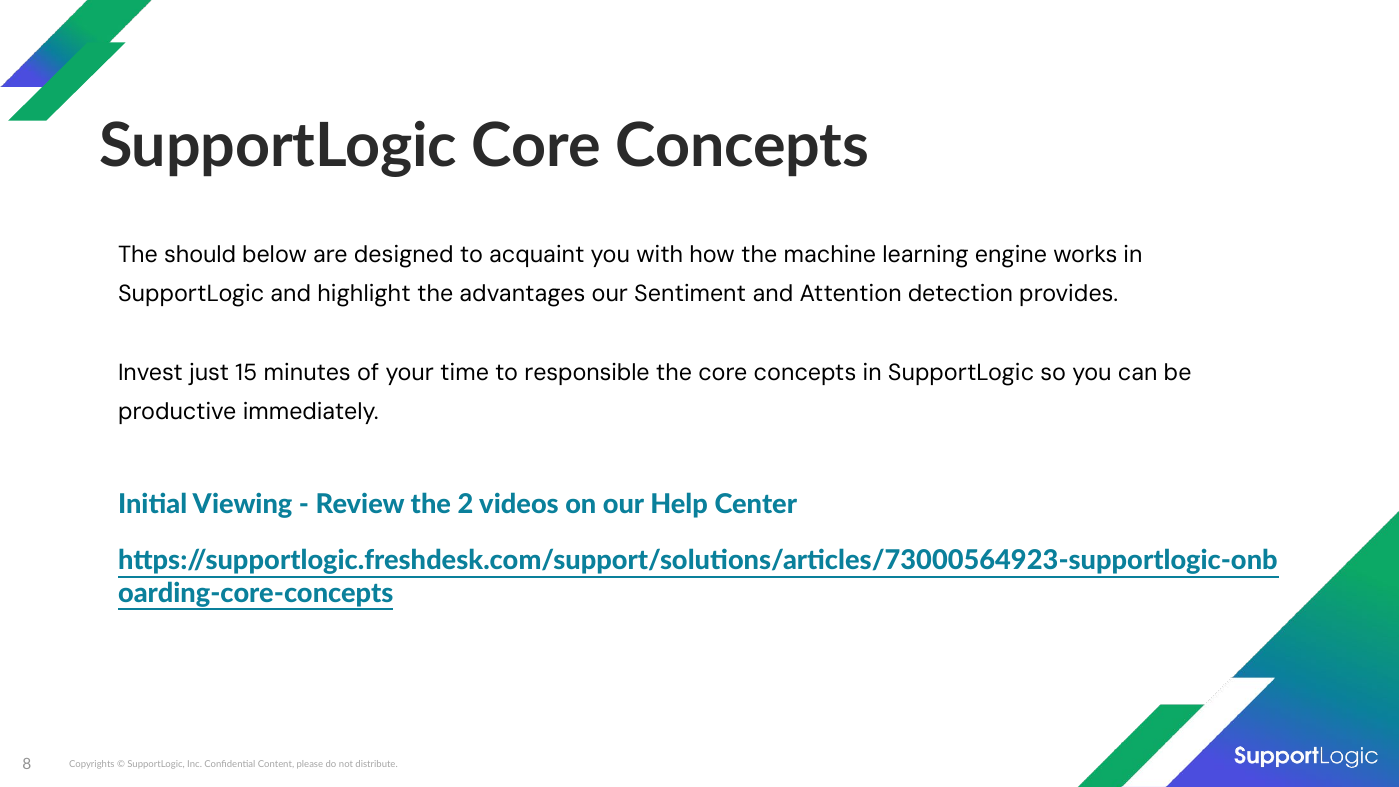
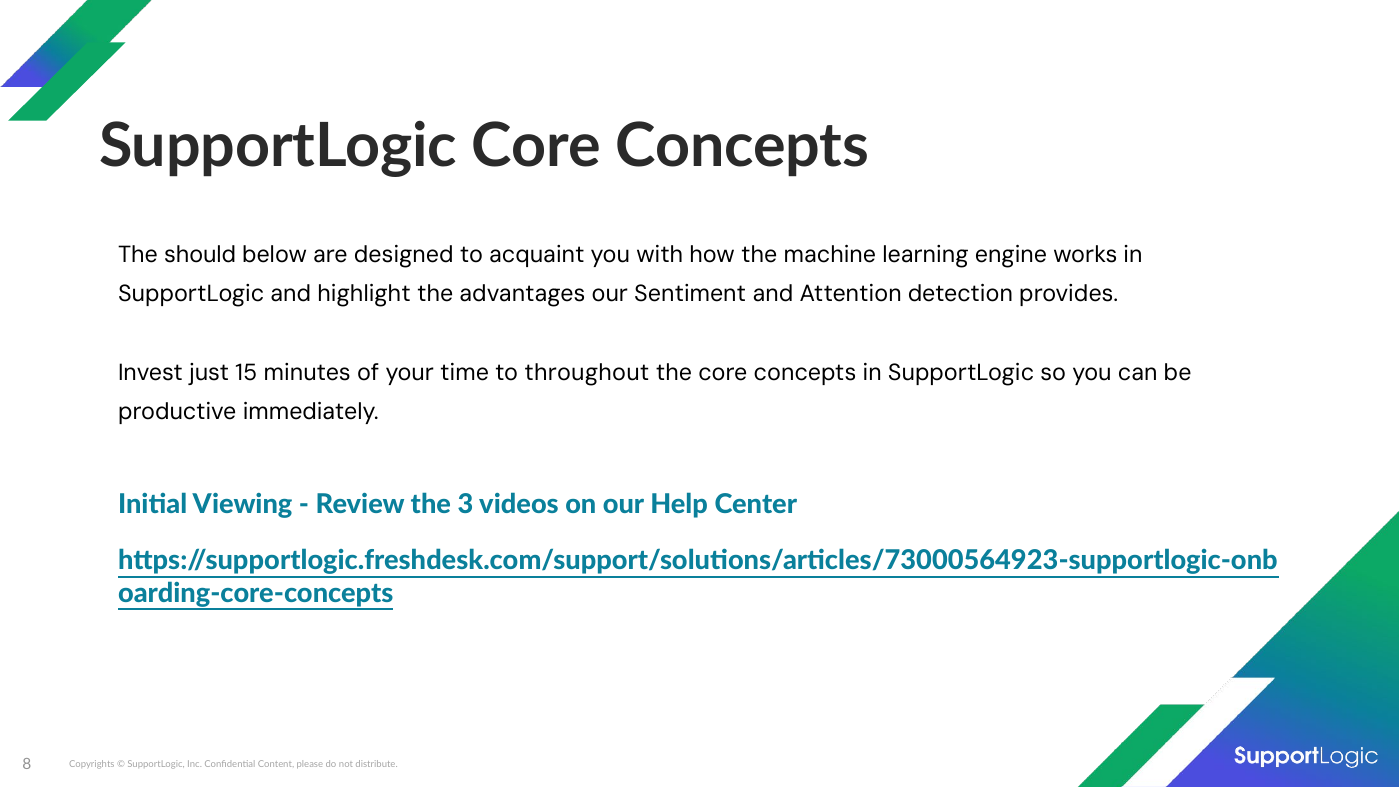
responsible: responsible -> throughout (587, 372)
2: 2 -> 3 (466, 504)
